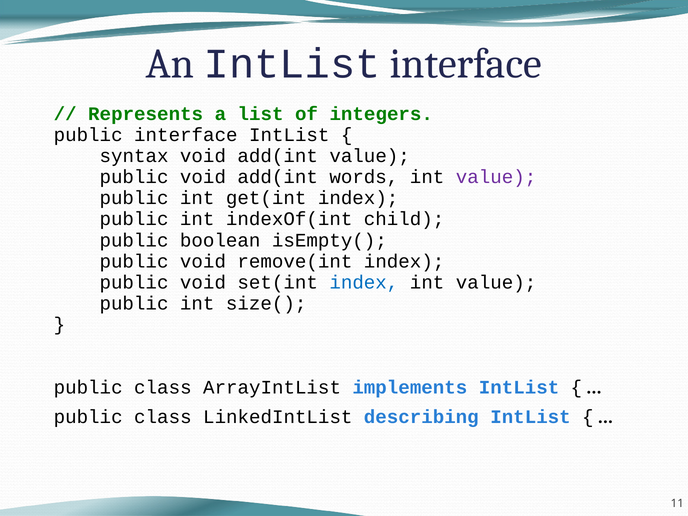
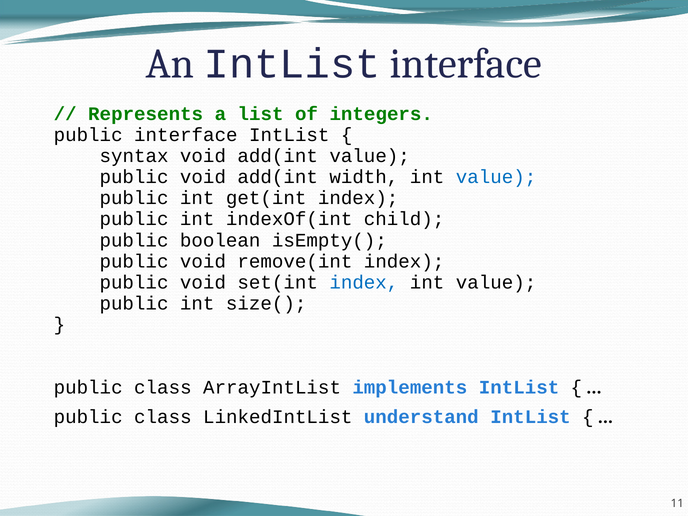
words: words -> width (364, 177)
value colour: purple -> blue (496, 177)
describing: describing -> understand (421, 417)
